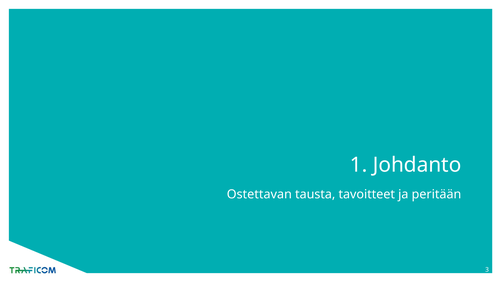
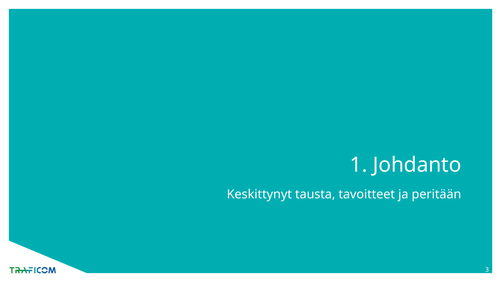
Ostettavan: Ostettavan -> Keskittynyt (259, 194)
